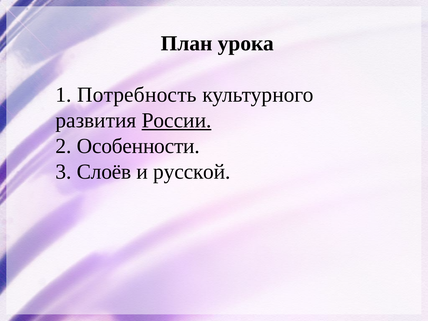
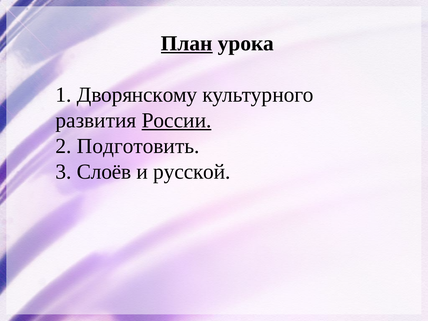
План underline: none -> present (187, 43)
Потребность: Потребность -> Дворянскому (137, 95)
Особенности: Особенности -> Подготовить (138, 146)
